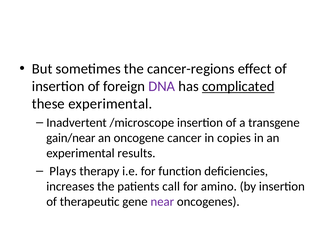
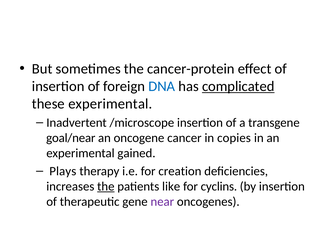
cancer-regions: cancer-regions -> cancer-protein (191, 69)
DNA colour: purple -> blue (162, 86)
gain/near: gain/near -> goal/near (71, 138)
results: results -> gained (136, 153)
function: function -> creation (180, 171)
the underline: none -> present (106, 186)
call: call -> like (171, 186)
amino: amino -> cyclins (219, 186)
